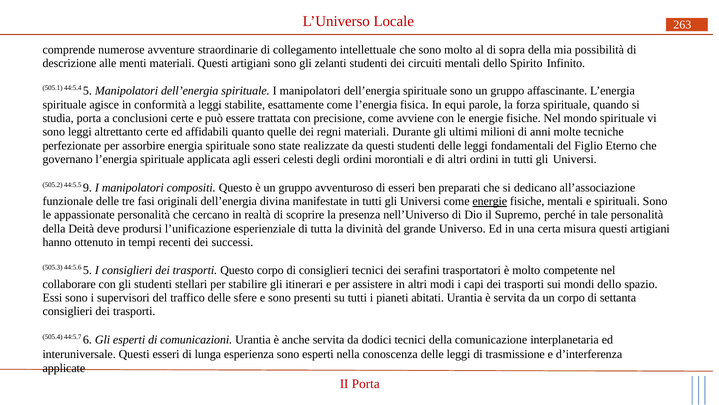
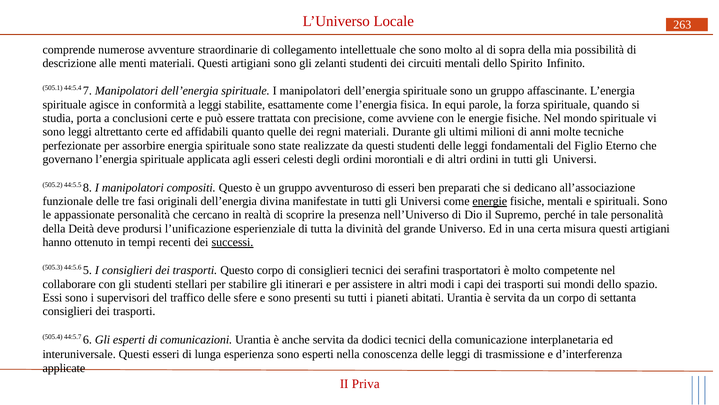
44:5.4 5: 5 -> 7 (87, 91)
9: 9 -> 8 (87, 188)
successi underline: none -> present (232, 242)
II Porta: Porta -> Priva (366, 384)
